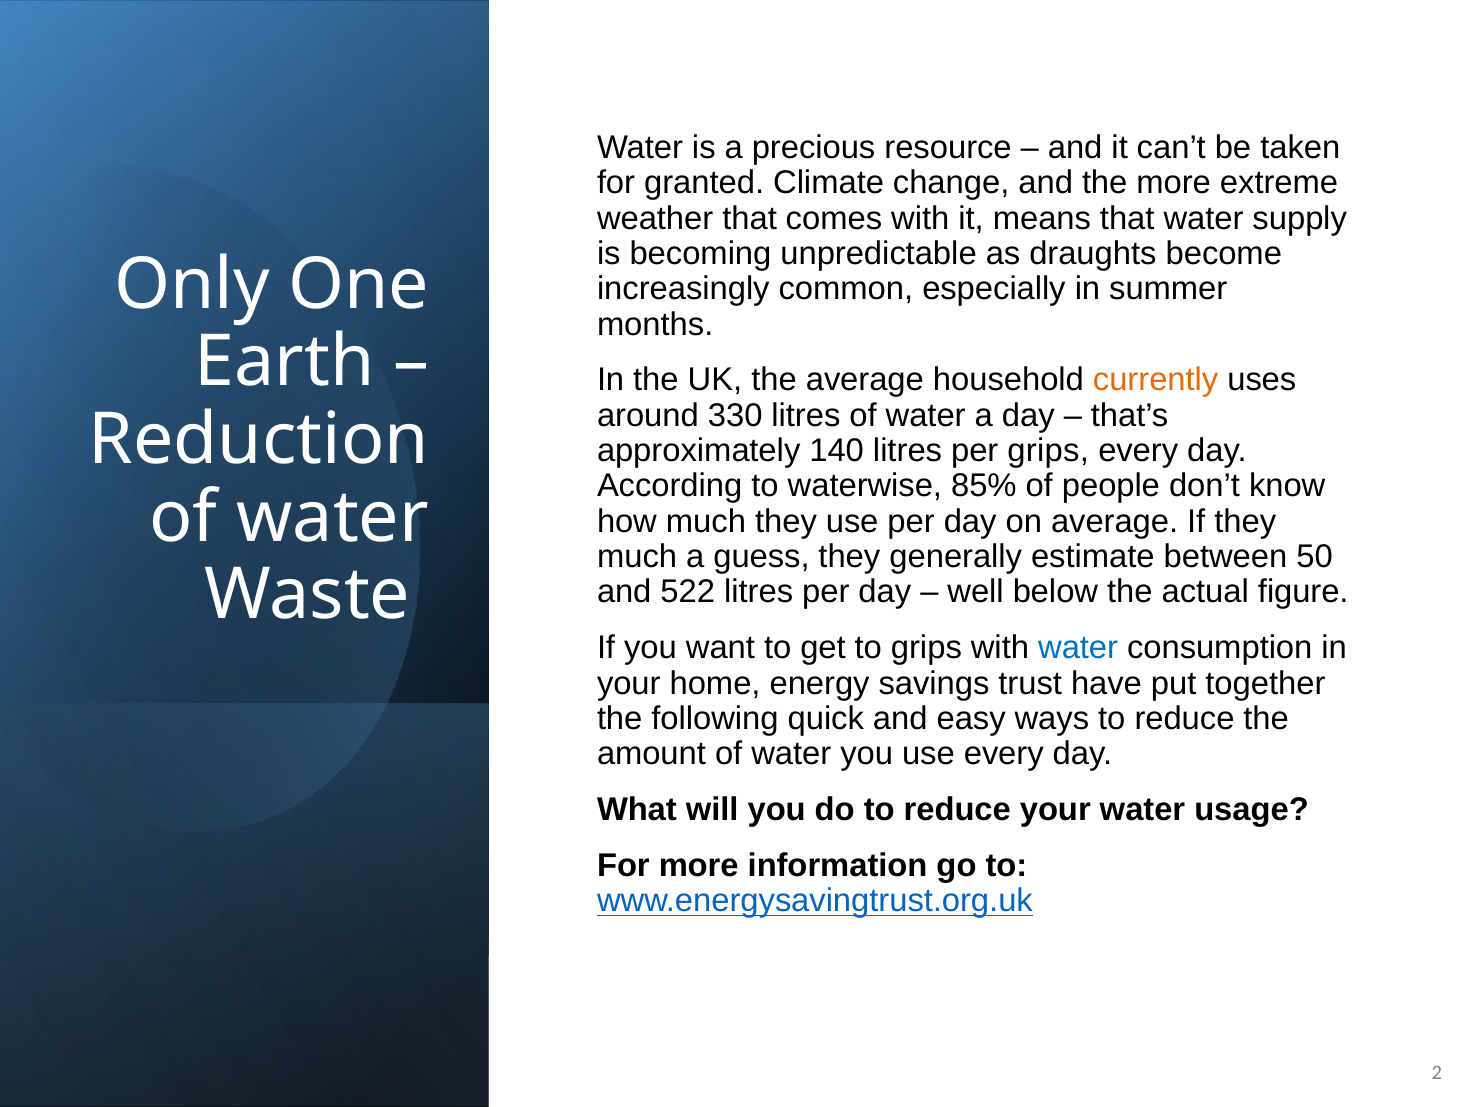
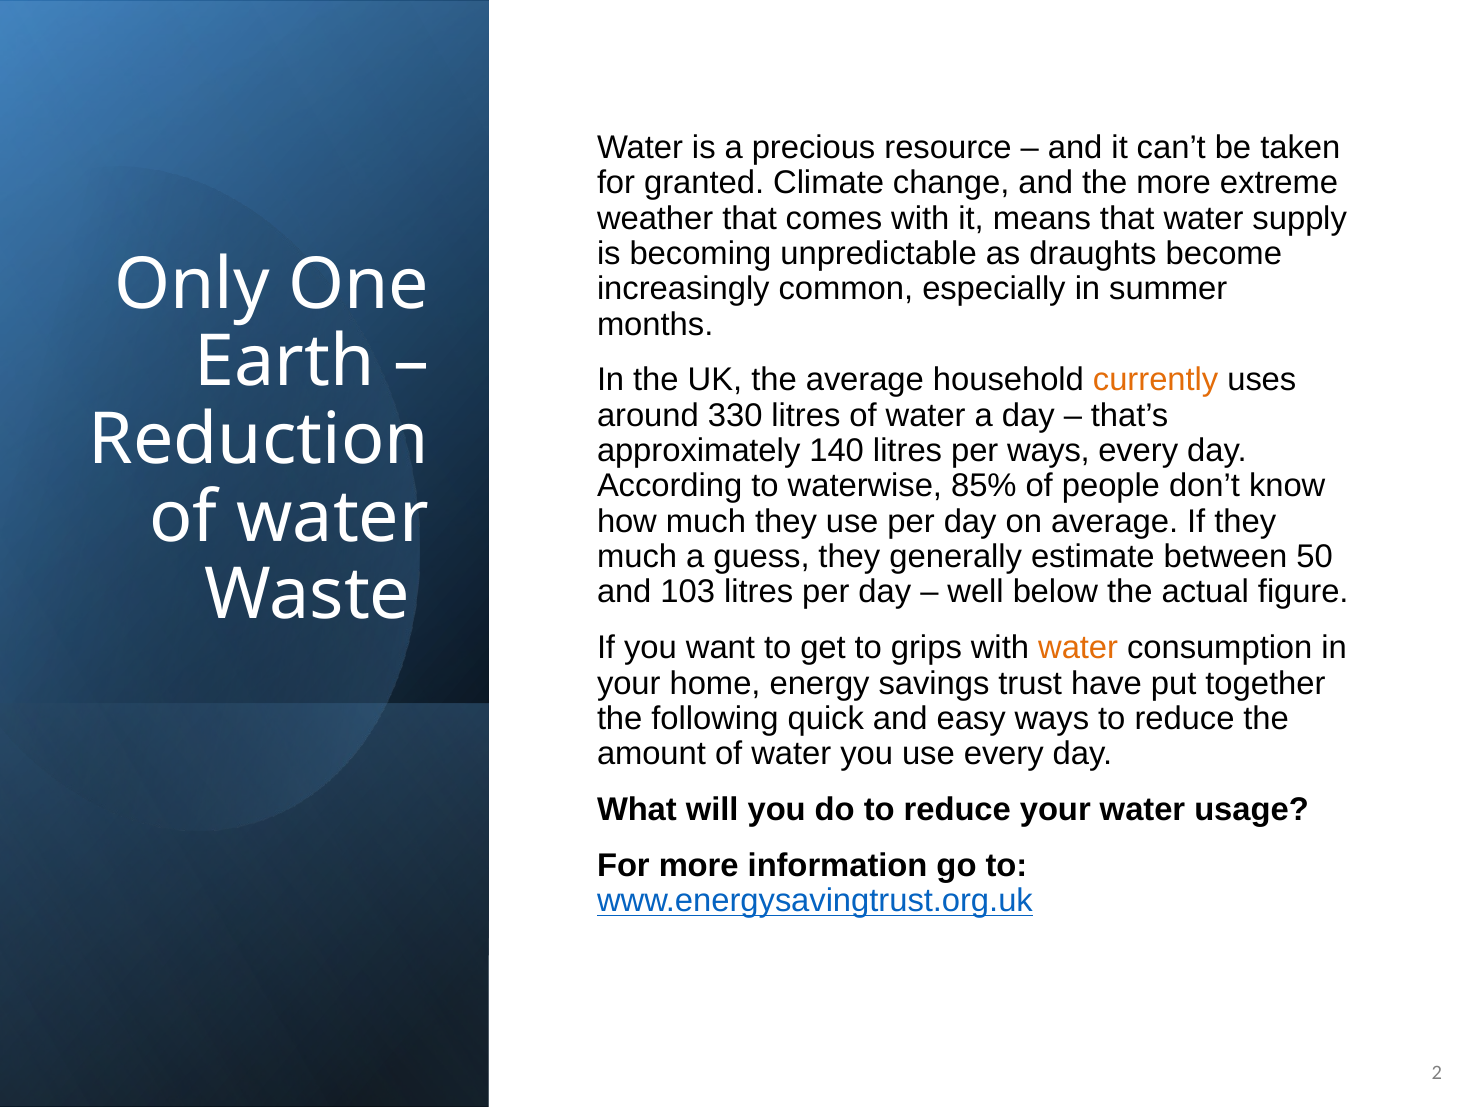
per grips: grips -> ways (1048, 451)
522: 522 -> 103 (688, 592)
water colour: blue -> orange (1078, 648)
